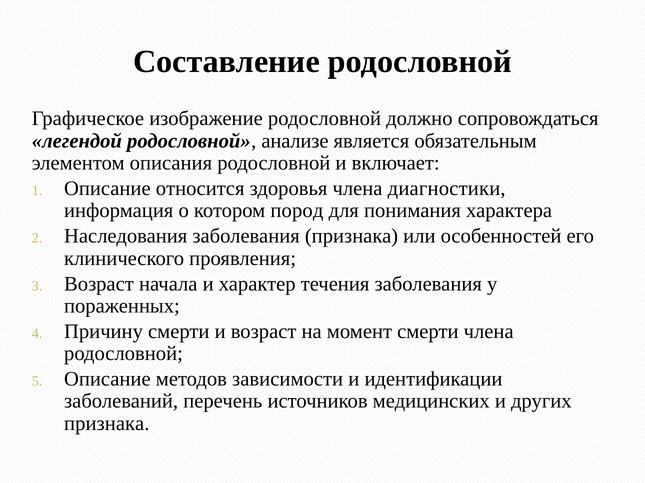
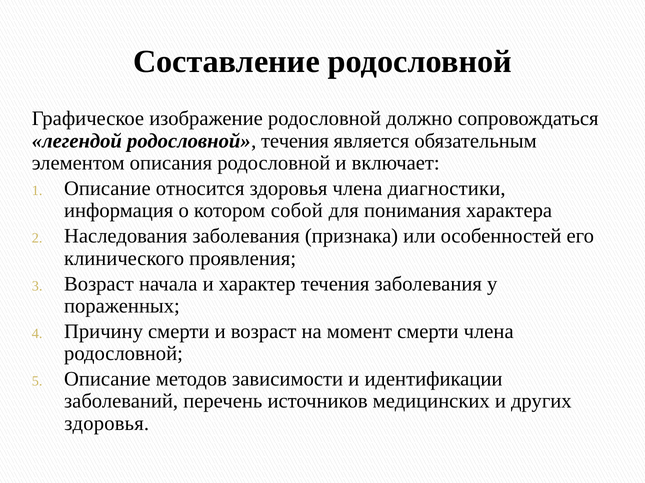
родословной анализе: анализе -> течения (295, 141)
пород: пород -> собой (297, 211)
признака: признака -> здоровья (107, 424)
